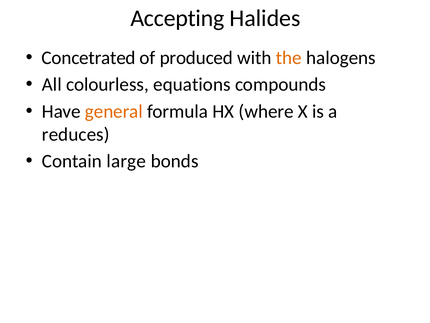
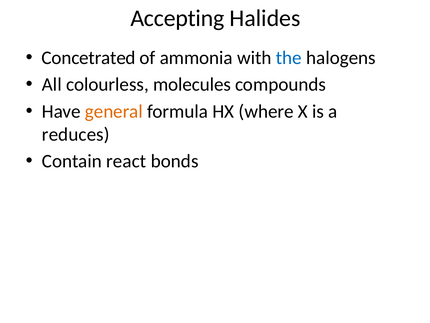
produced: produced -> ammonia (196, 58)
the colour: orange -> blue (289, 58)
equations: equations -> molecules (192, 84)
large: large -> react (126, 161)
